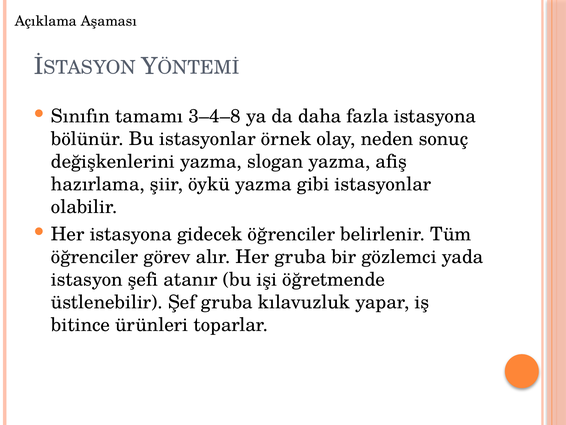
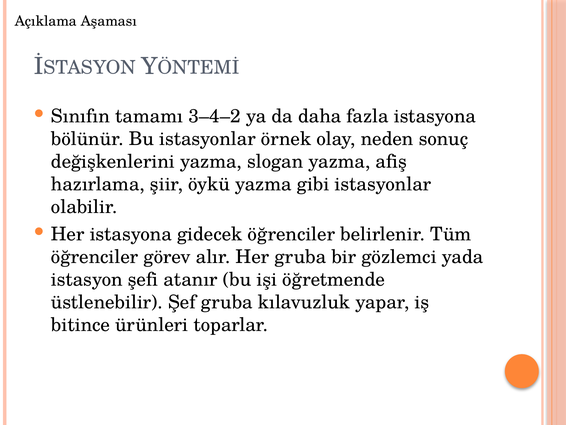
3–4–8: 3–4–8 -> 3–4–2 (215, 116)
